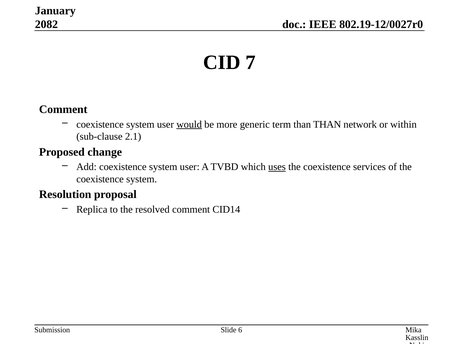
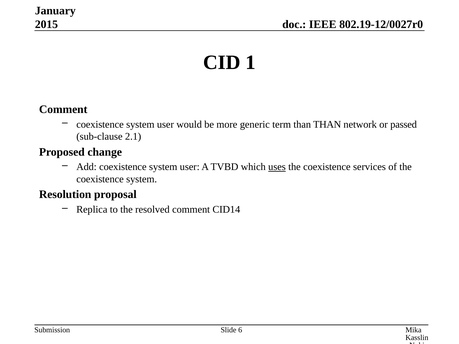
2082: 2082 -> 2015 (46, 24)
7: 7 -> 1 (251, 63)
would underline: present -> none (189, 124)
within: within -> passed (404, 124)
